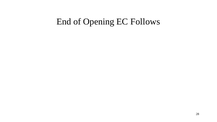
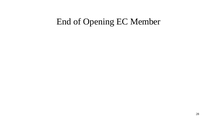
Follows: Follows -> Member (145, 22)
